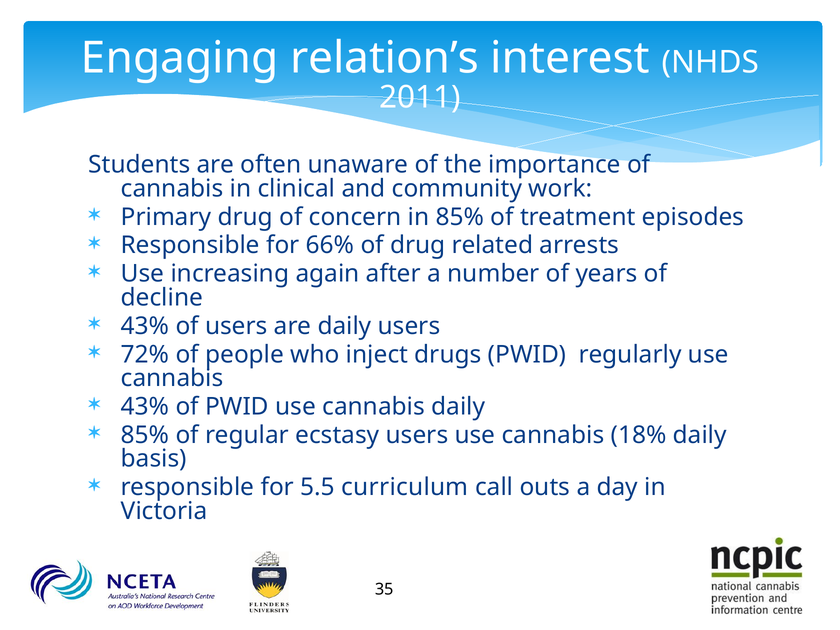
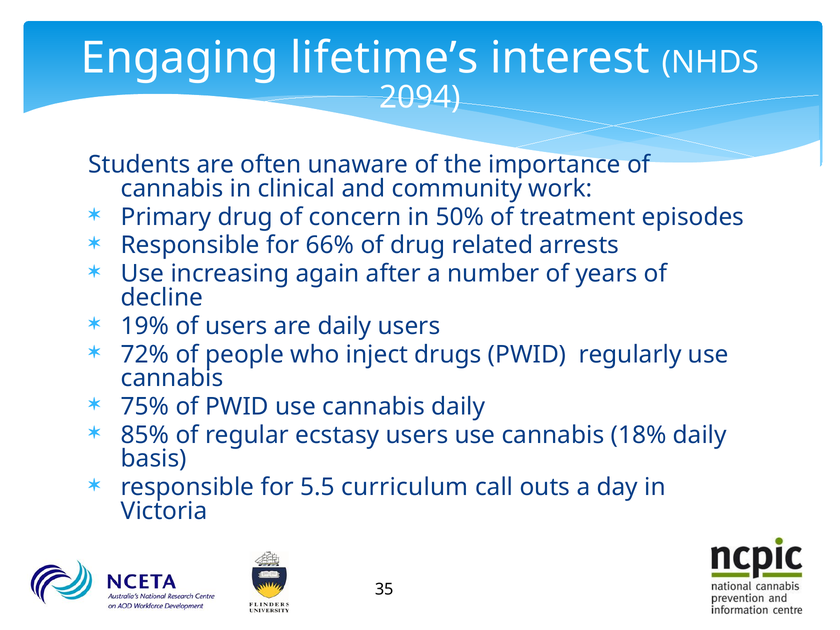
relation’s: relation’s -> lifetime’s (384, 58)
2011: 2011 -> 2094 (420, 97)
in 85%: 85% -> 50% (460, 217)
43%: 43% -> 19% (145, 326)
43%: 43% -> 75% (145, 407)
